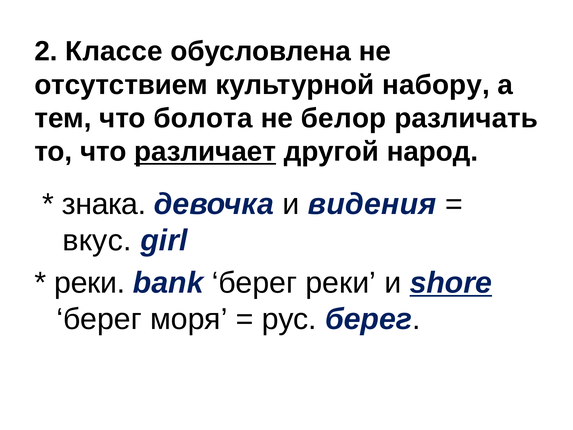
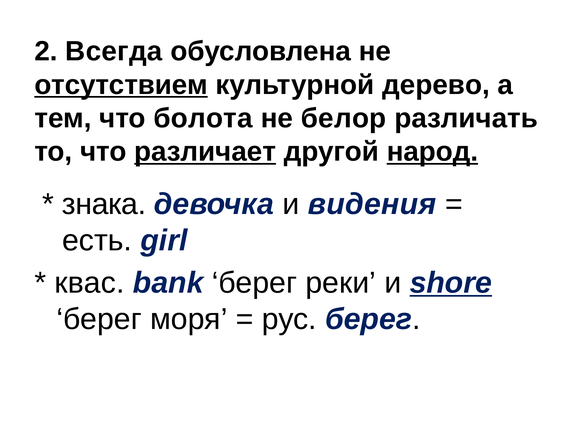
Классе: Классе -> Всегда (114, 51)
отсутствием underline: none -> present (121, 85)
набору: набору -> дерево (436, 85)
народ underline: none -> present (432, 152)
вкус: вкус -> есть (97, 240)
реки: реки -> квас (89, 283)
